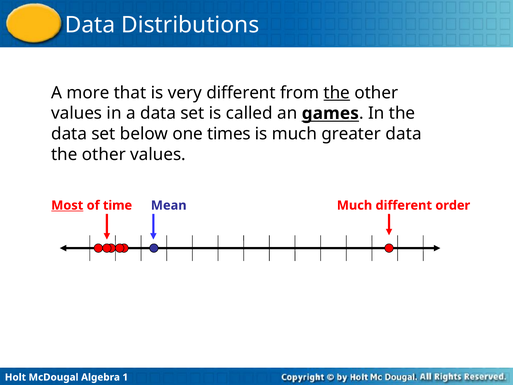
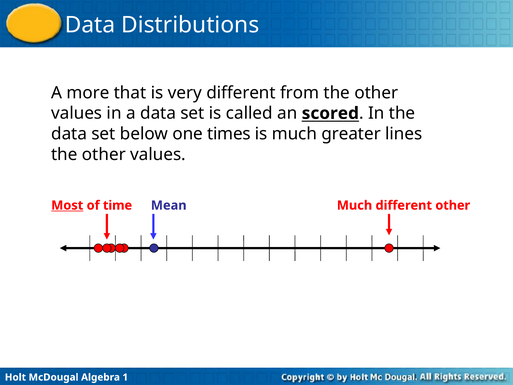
the underline: present -> none (337, 93)
games: games -> scored (330, 113)
greater data: data -> lines (404, 134)
different order: order -> other (453, 205)
